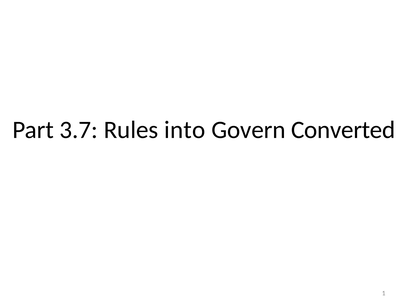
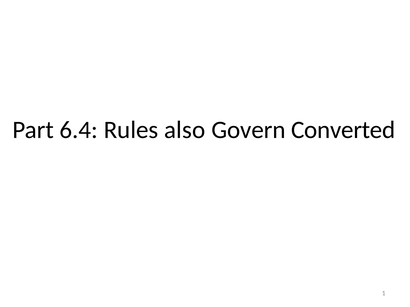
3.7: 3.7 -> 6.4 (79, 130)
into: into -> also (185, 130)
